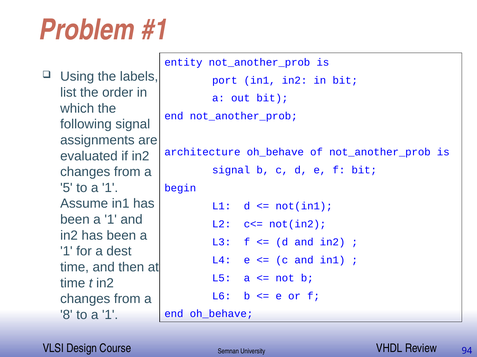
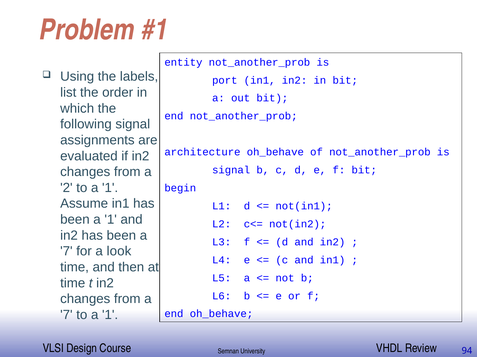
5: 5 -> 2 (66, 188)
1: 1 -> 7 (66, 252)
dest: dest -> look (119, 252)
8: 8 -> 7 (66, 315)
